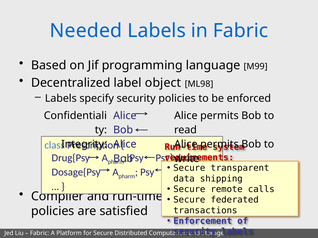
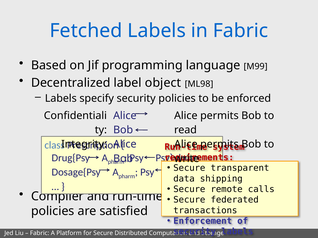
Needed: Needed -> Fetched (86, 31)
